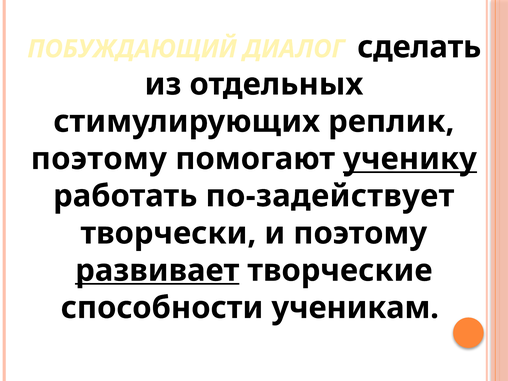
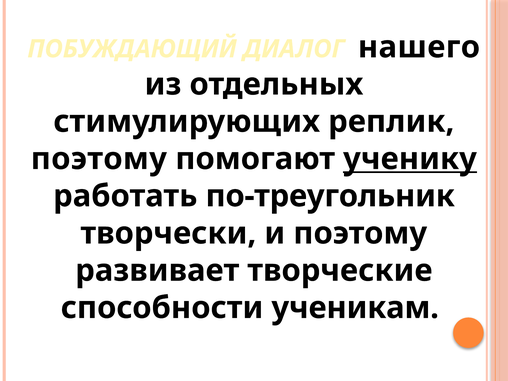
сделать: сделать -> нашего (419, 47)
по-задействует: по-задействует -> по-треугольник (330, 196)
развивает underline: present -> none (157, 271)
